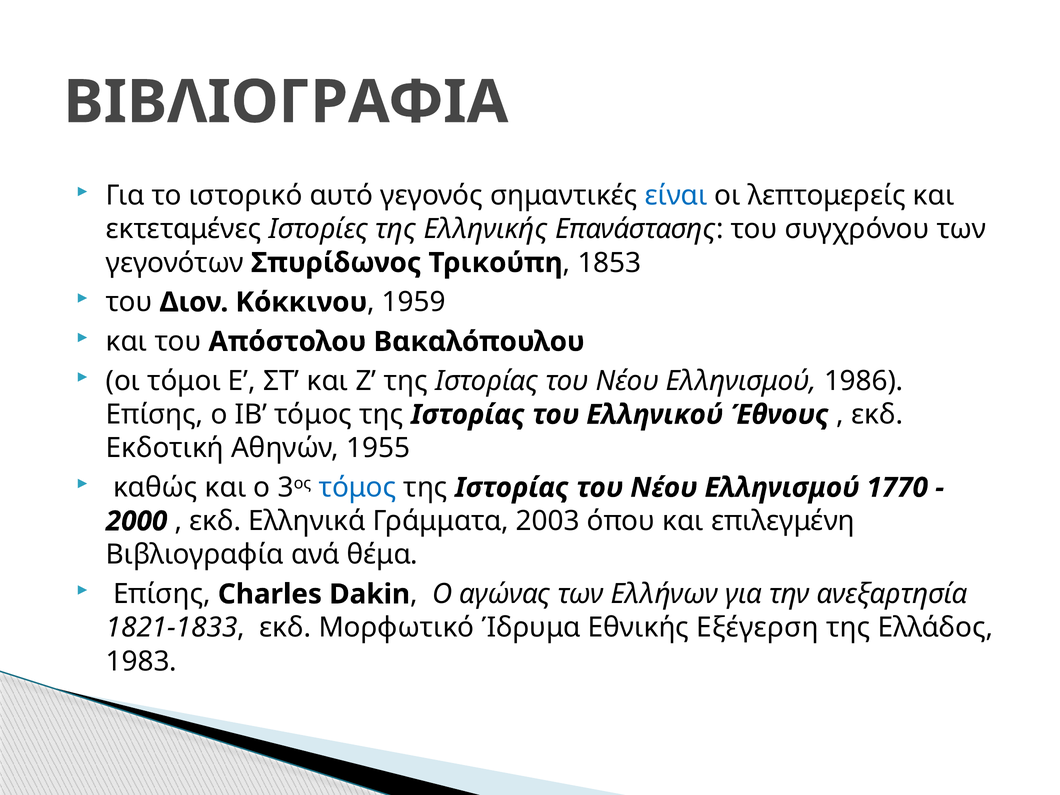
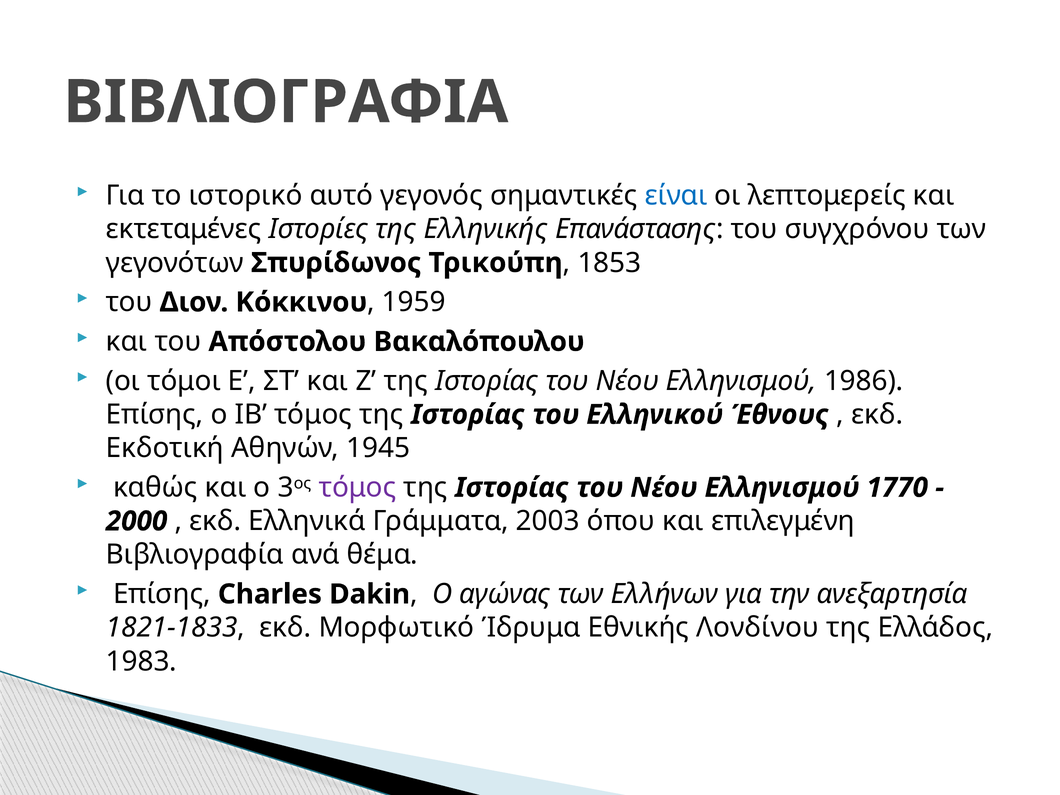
1955: 1955 -> 1945 (378, 448)
τόμος colour: blue -> purple (357, 488)
Εξέγερση: Εξέγερση -> Λονδίνου (758, 628)
